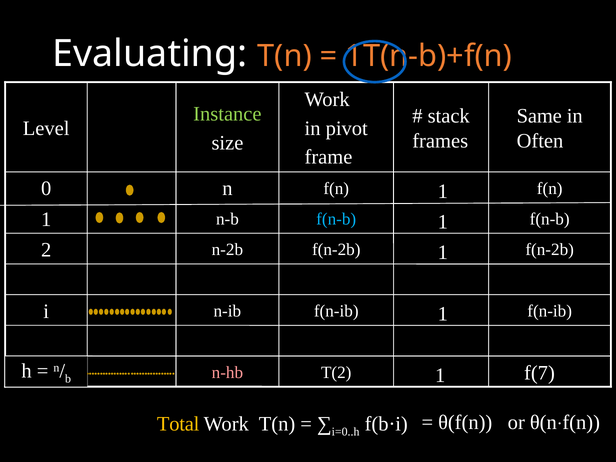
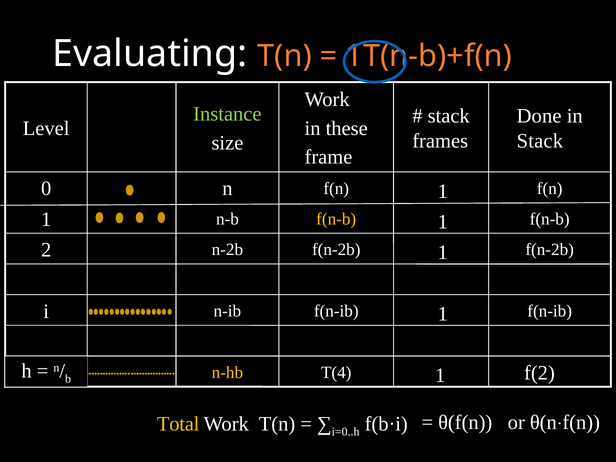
Same: Same -> Done (539, 116)
pivot: pivot -> these (347, 128)
Often: Often -> Stack (540, 141)
f(n-b colour: light blue -> yellow (336, 219)
f(7: f(7 -> f(2 (539, 373)
n-hb colour: pink -> yellow (227, 373)
T(2: T(2 -> T(4 (336, 373)
